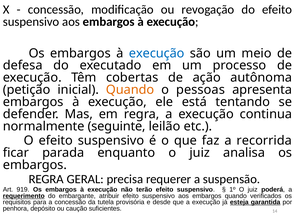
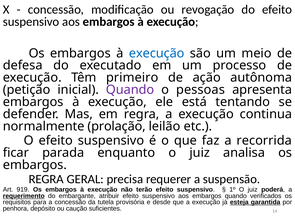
cobertas: cobertas -> primeiro (132, 78)
Quando colour: orange -> purple (130, 90)
seguinte: seguinte -> prolação (117, 126)
